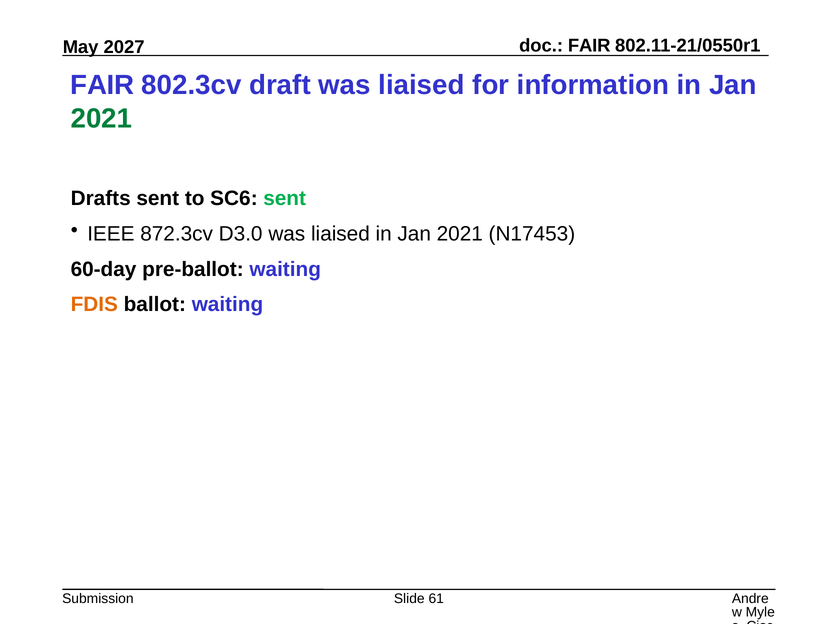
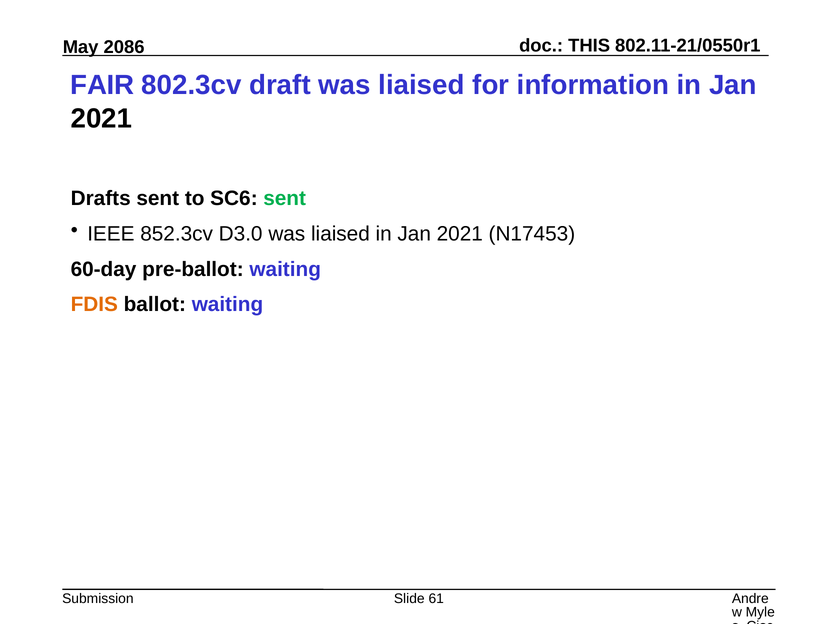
FAIR: FAIR -> THIS (589, 46)
2027: 2027 -> 2086 (124, 47)
2021 colour: green -> black (101, 118)
872.3cv: 872.3cv -> 852.3cv (177, 233)
